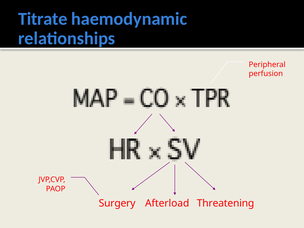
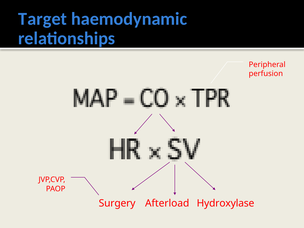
Titrate: Titrate -> Target (43, 19)
Threatening: Threatening -> Hydroxylase (226, 203)
